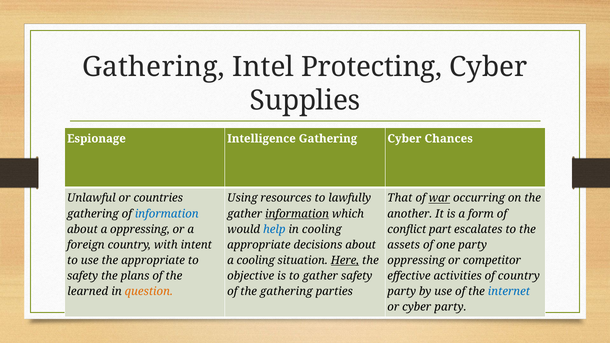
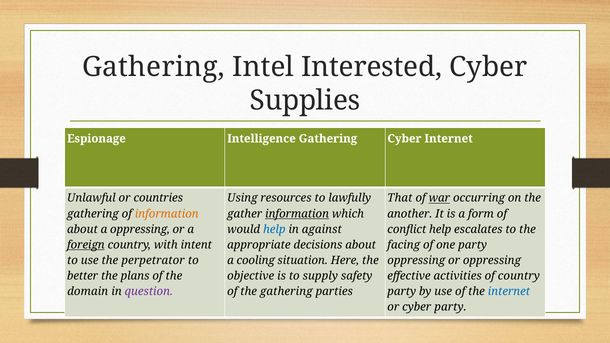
Protecting: Protecting -> Interested (372, 67)
Cyber Chances: Chances -> Internet (449, 139)
information colour: blue -> orange (167, 214)
in cooling: cooling -> against (322, 229)
conflict part: part -> help (440, 229)
foreign underline: none -> present (86, 245)
assets: assets -> facing (404, 245)
the appropriate: appropriate -> perpetrator (153, 261)
Here underline: present -> none (345, 261)
or competitor: competitor -> oppressing (492, 261)
safety: safety -> better (83, 276)
to gather: gather -> supply (320, 276)
learned: learned -> domain (88, 292)
question colour: orange -> purple (149, 292)
